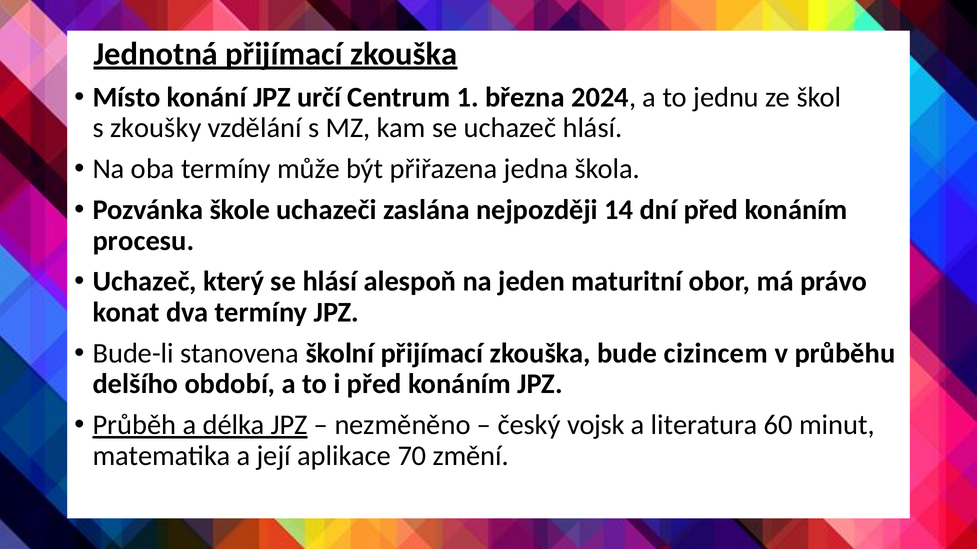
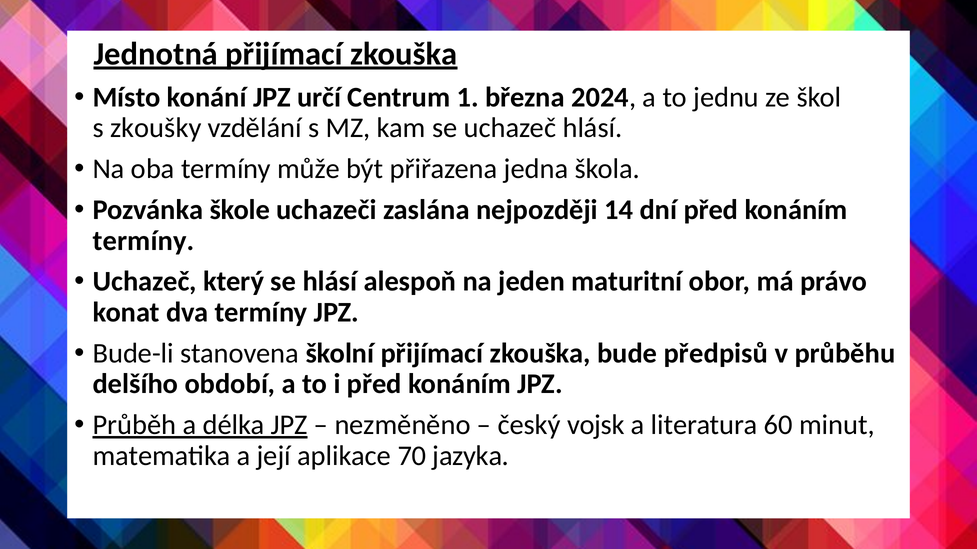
procesu: procesu -> termíny (143, 241)
cizincem: cizincem -> předpisů (716, 354)
změní: změní -> jazyka (471, 456)
